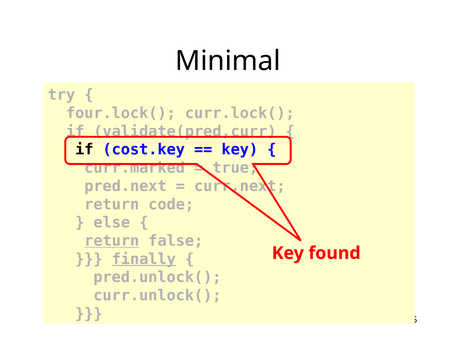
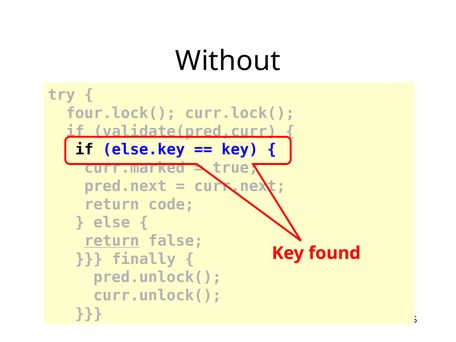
Minimal: Minimal -> Without (228, 61)
cost.key: cost.key -> else.key (144, 150)
finally underline: present -> none (144, 259)
